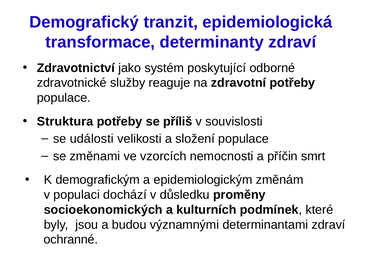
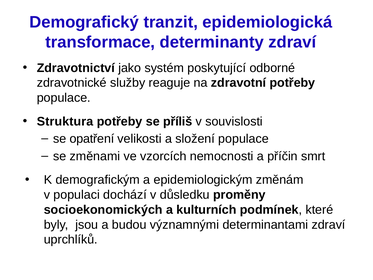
události: události -> opatření (92, 139)
ochranné: ochranné -> uprchlíků (71, 239)
